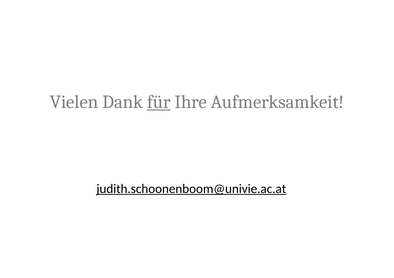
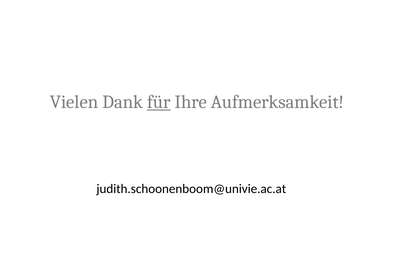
judith.schoonenboom@univie.ac.at underline: present -> none (191, 189)
